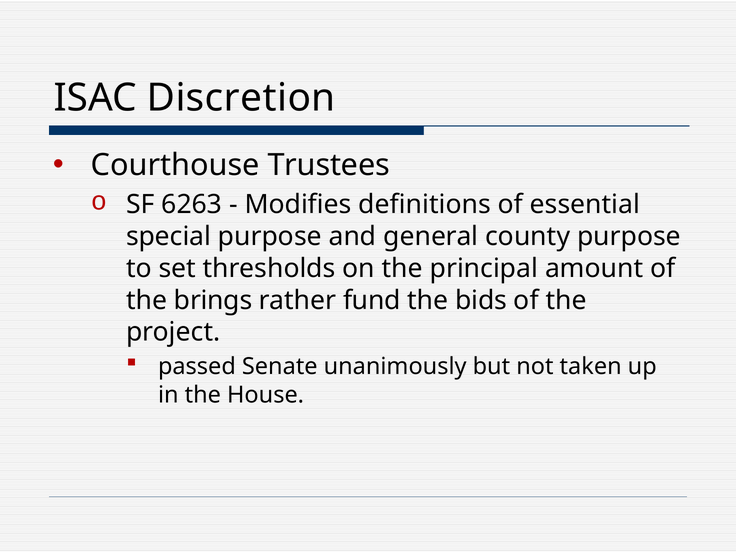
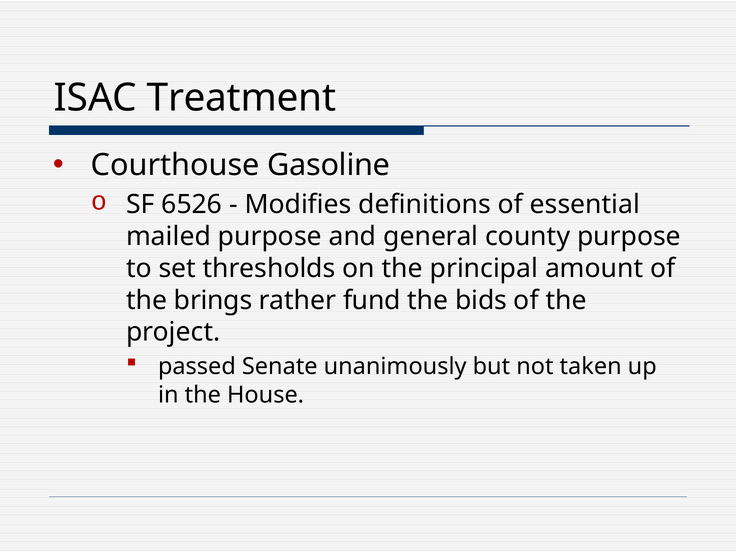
Discretion: Discretion -> Treatment (241, 98)
Trustees: Trustees -> Gasoline (329, 165)
6263: 6263 -> 6526 (192, 205)
special: special -> mailed (168, 237)
